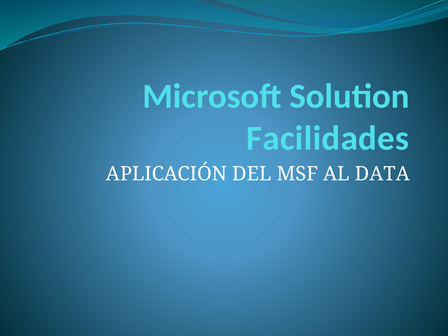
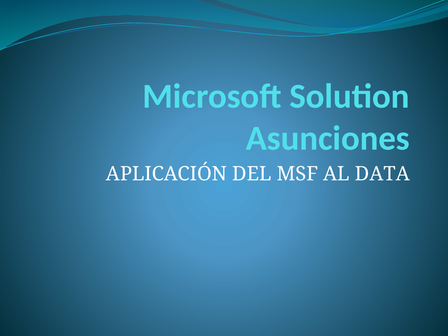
Facilidades: Facilidades -> Asunciones (328, 138)
